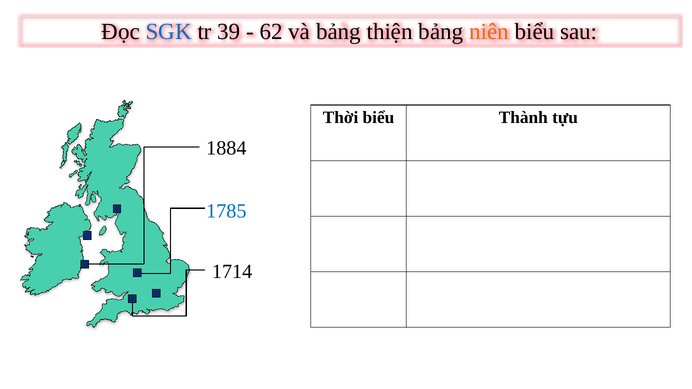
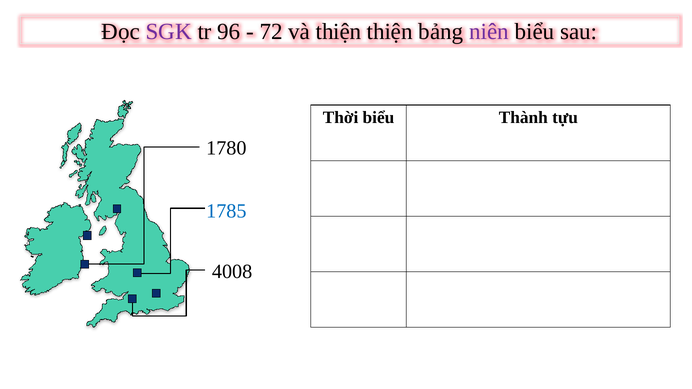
SGK colour: blue -> purple (169, 32)
39: 39 -> 96 (229, 32)
62: 62 -> 72 (271, 32)
và bảng: bảng -> thiện (339, 32)
niên colour: orange -> purple (489, 32)
1884: 1884 -> 1780 (226, 148)
1714: 1714 -> 4008 (232, 272)
